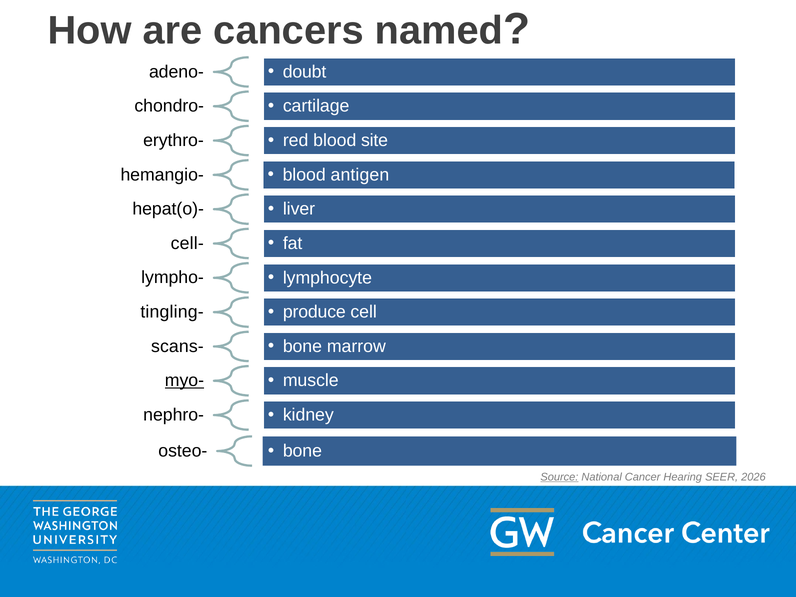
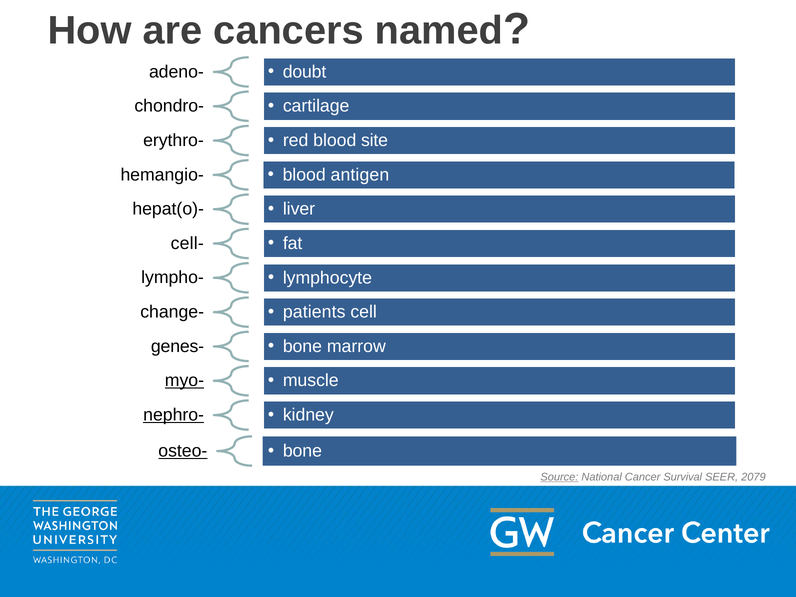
tingling-: tingling- -> change- (172, 312)
produce: produce -> patients (314, 312)
scans-: scans- -> genes- (178, 346)
nephro- underline: none -> present (174, 415)
osteo- underline: none -> present (183, 451)
Hearing: Hearing -> Survival (683, 477)
2026: 2026 -> 2079 (753, 477)
